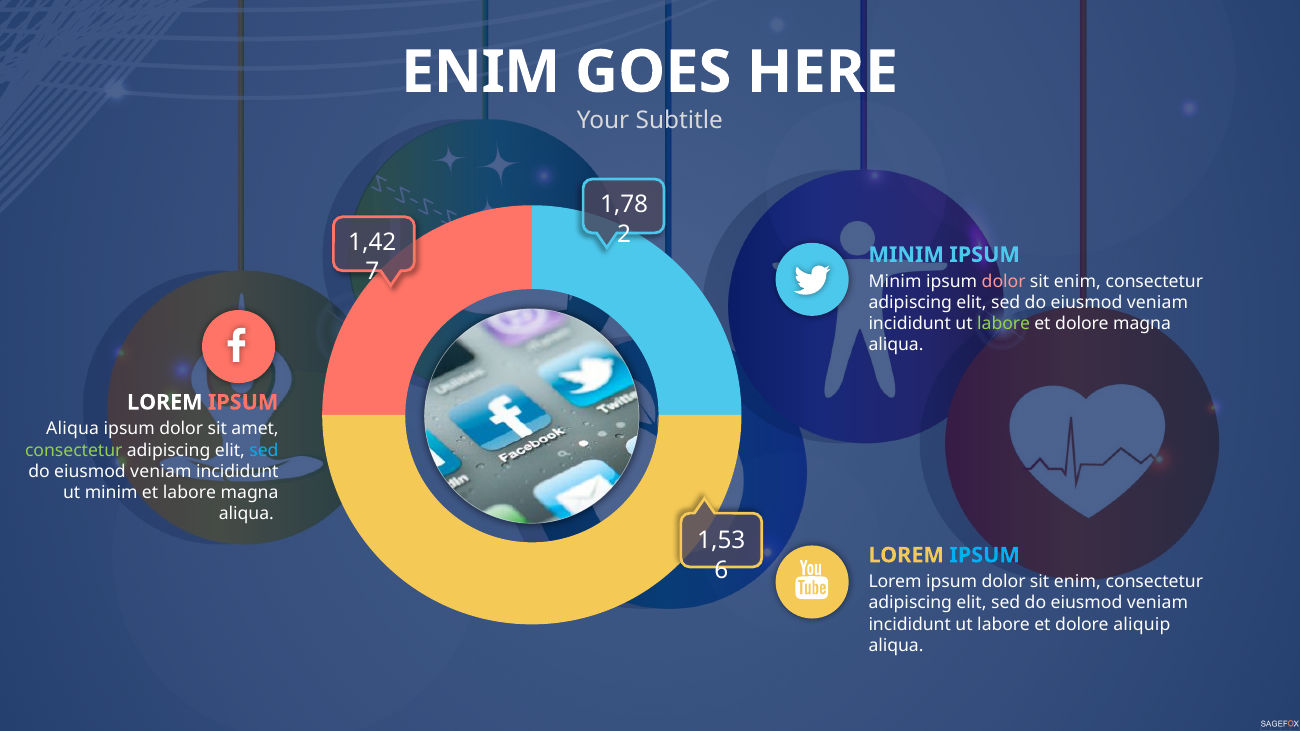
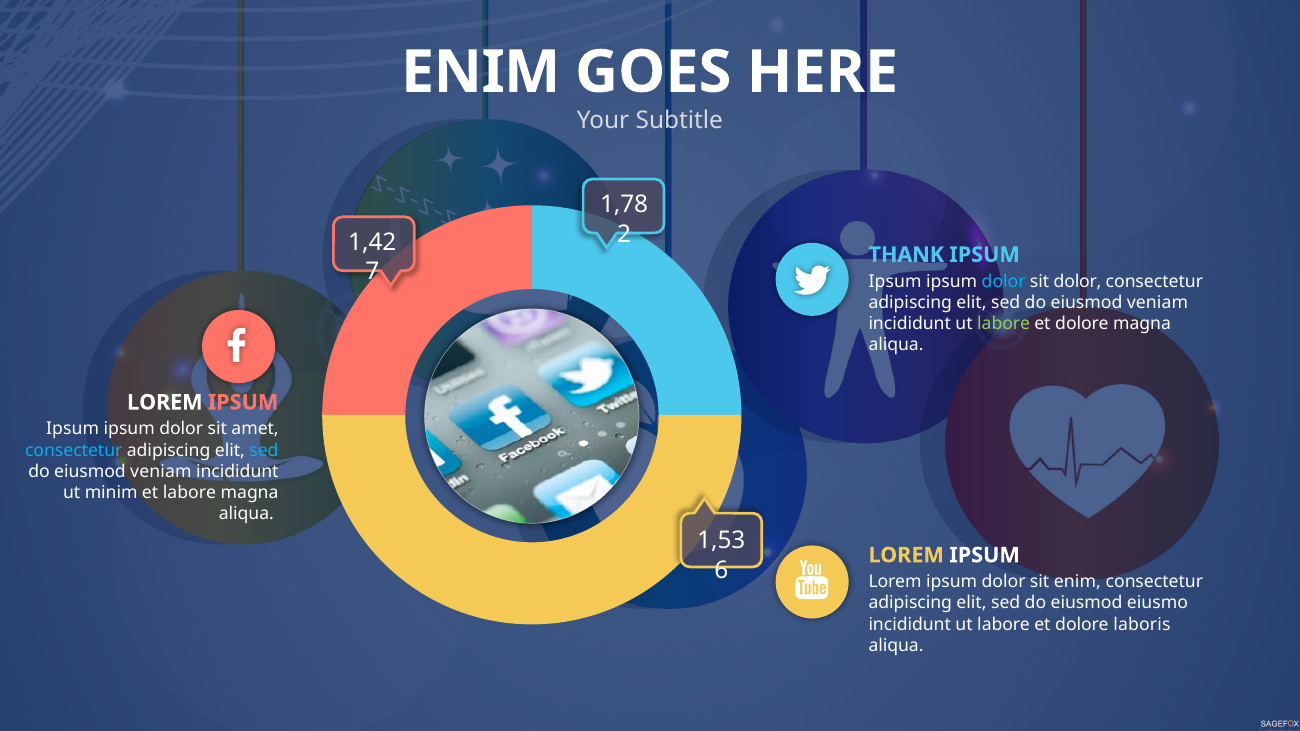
MINIM: MINIM -> THANK (906, 255)
Minim: Minim -> Ipsum (895, 282)
dolor colour: pink -> light blue (1004, 282)
enim: enim -> dolor (1078, 282)
Aliqua: Aliqua -> Ipsum (73, 429)
consectetur colour: light green -> light blue (74, 450)
IPSUM colour: light blue -> white (985, 555)
veniam: veniam -> eiusmo (1157, 603)
aliquip: aliquip -> laboris (1142, 624)
